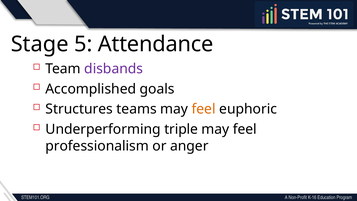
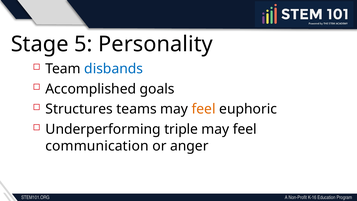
Attendance: Attendance -> Personality (156, 44)
disbands colour: purple -> blue (114, 69)
professionalism: professionalism -> communication (97, 146)
